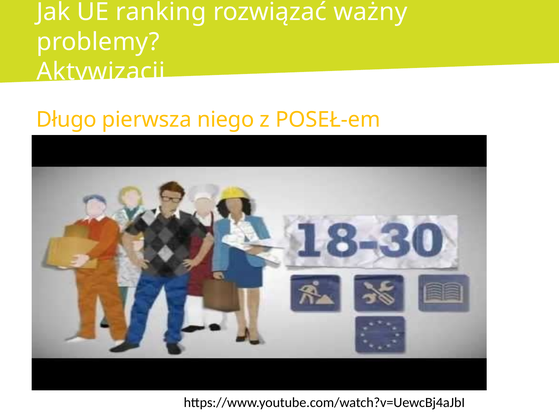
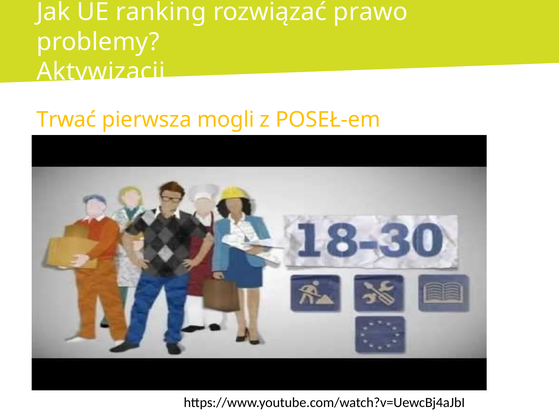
ważny: ważny -> prawo (371, 12)
Długo: Długo -> Trwać (66, 120)
niego: niego -> mogli (226, 120)
